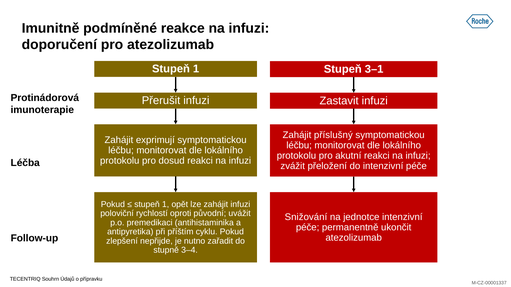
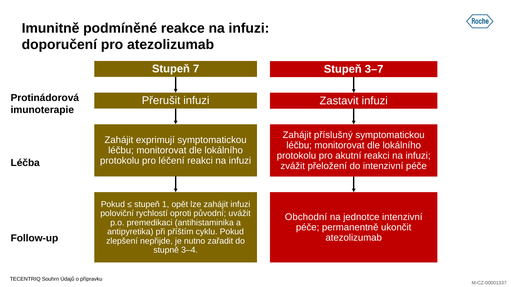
1: 1 -> 7 (196, 69)
3–1: 3–1 -> 3–7 (374, 69)
dosud: dosud -> léčení (172, 161)
Snižování: Snižování -> Obchodní (306, 217)
